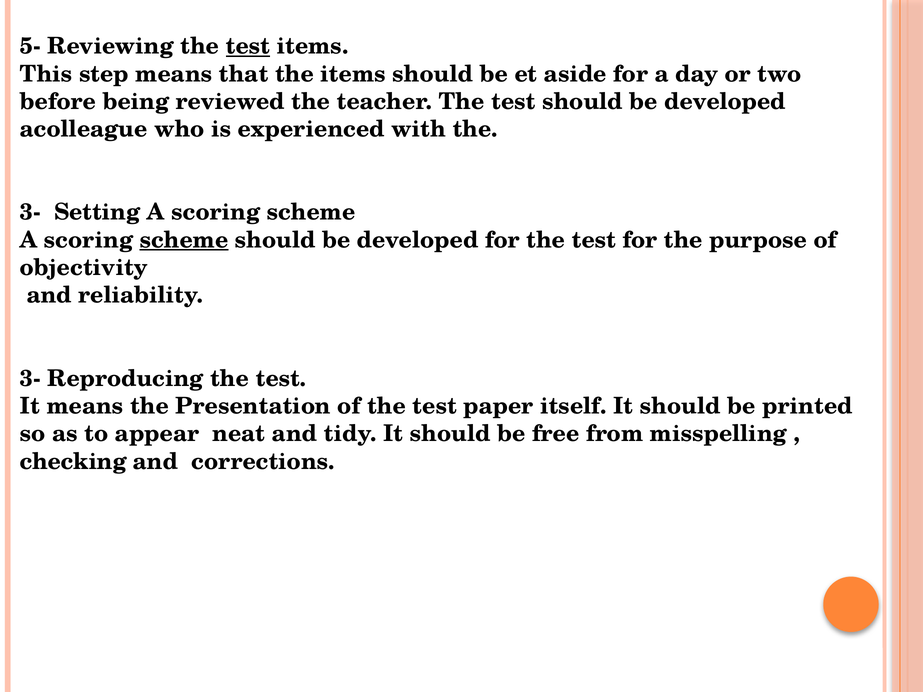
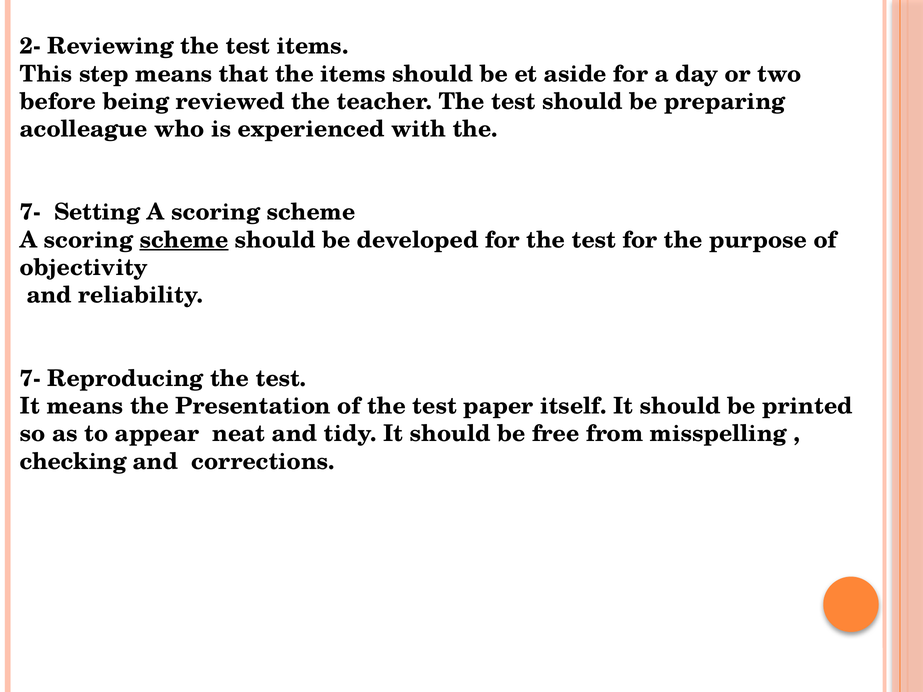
5-: 5- -> 2- (30, 46)
test underline: present -> none (248, 46)
test should be developed: developed -> preparing (725, 102)
3-: 3- -> 7- (30, 212)
3-: 3- -> 7- (30, 379)
